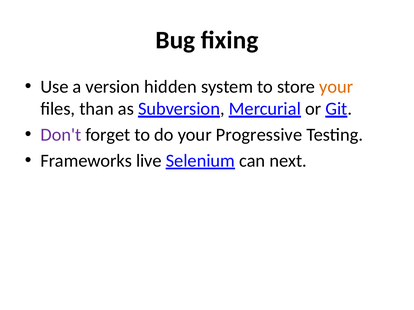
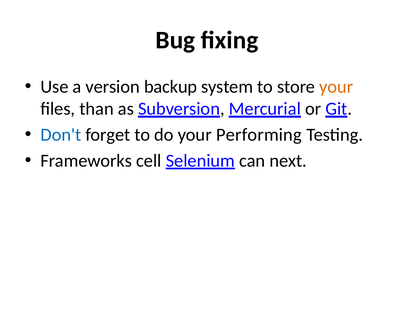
hidden: hidden -> backup (171, 87)
Don't colour: purple -> blue (61, 135)
Progressive: Progressive -> Performing (259, 135)
live: live -> cell (149, 161)
